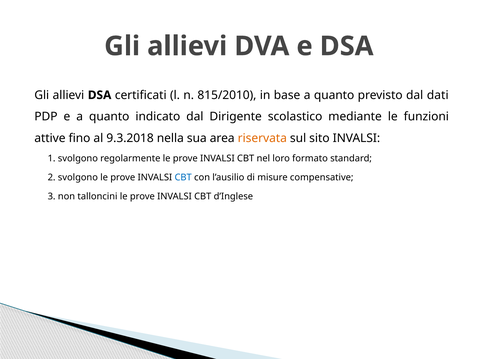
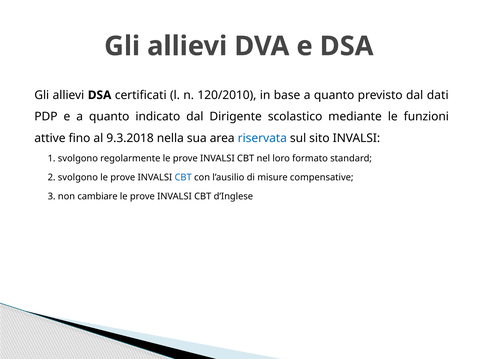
815/2010: 815/2010 -> 120/2010 (227, 95)
riservata colour: orange -> blue (262, 138)
talloncini: talloncini -> cambiare (98, 196)
